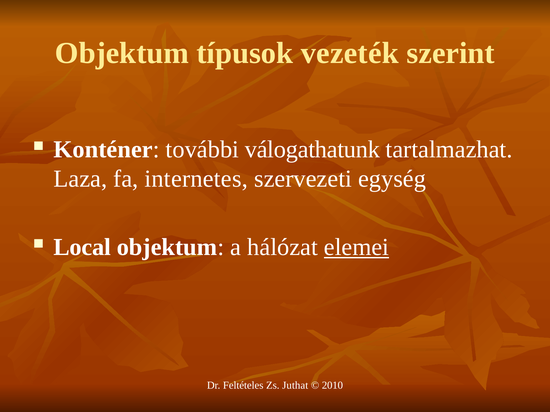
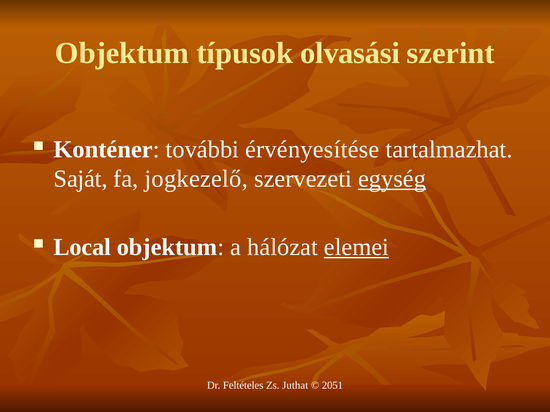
vezeték: vezeték -> olvasási (350, 53)
válogathatunk: válogathatunk -> érvényesítése (312, 150)
Laza: Laza -> Saját (81, 179)
internetes: internetes -> jogkezelő (196, 179)
egység underline: none -> present (392, 179)
2010: 2010 -> 2051 (332, 386)
